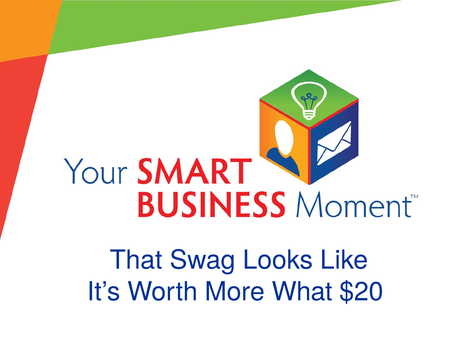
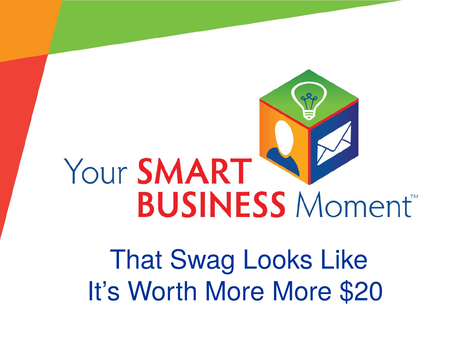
More What: What -> More (302, 292)
